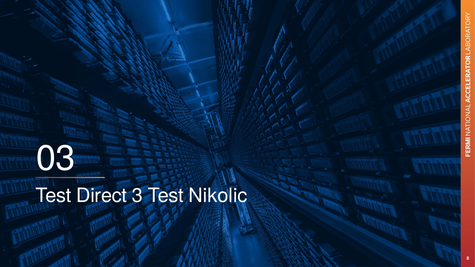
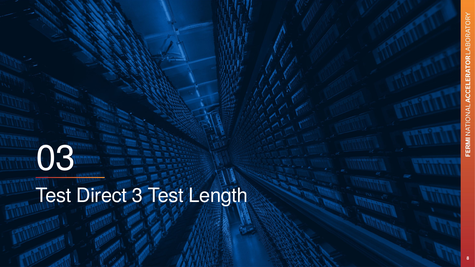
Nikolic: Nikolic -> Length (218, 196)
